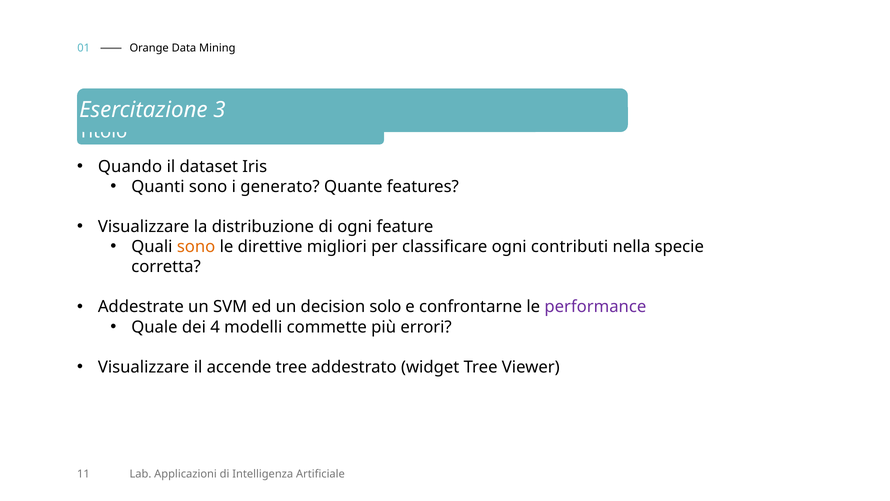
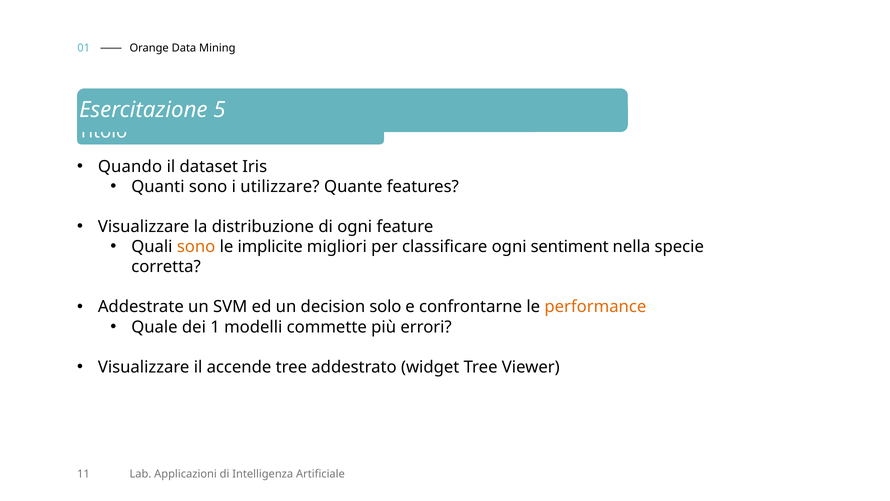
3: 3 -> 5 (220, 110)
generato: generato -> utilizzare (280, 187)
direttive: direttive -> implicite (270, 247)
contributi: contributi -> sentiment (570, 247)
performance colour: purple -> orange (595, 307)
4: 4 -> 1 (215, 327)
